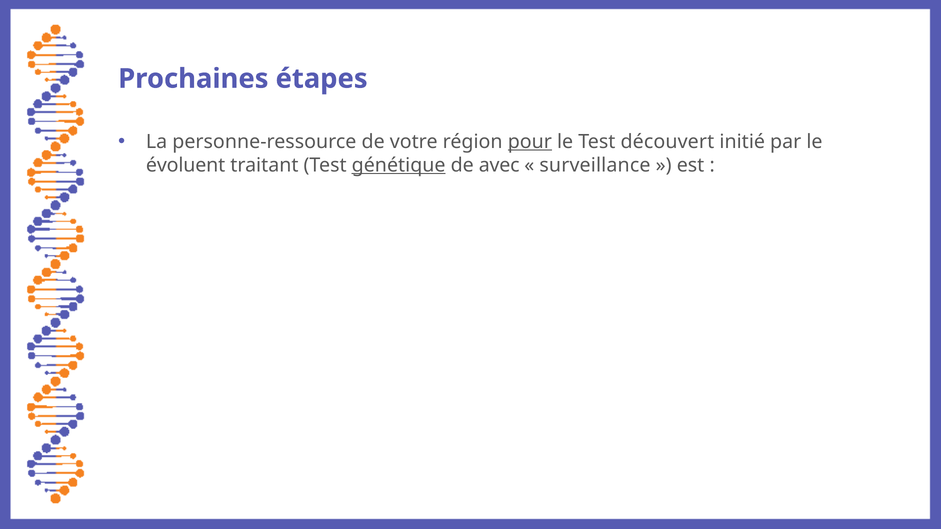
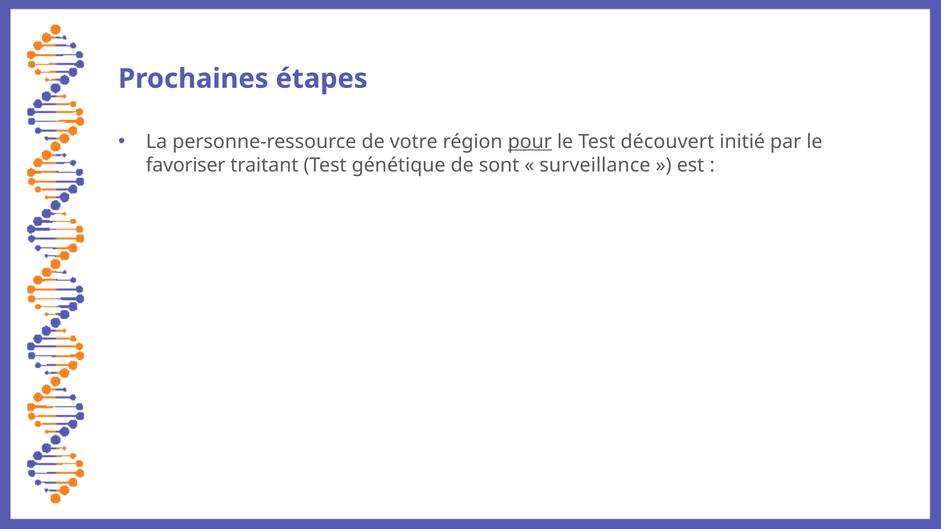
évoluent: évoluent -> favoriser (186, 165)
génétique underline: present -> none (399, 165)
avec: avec -> sont (499, 165)
